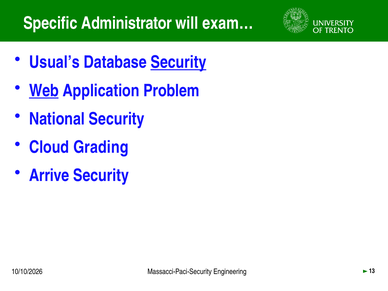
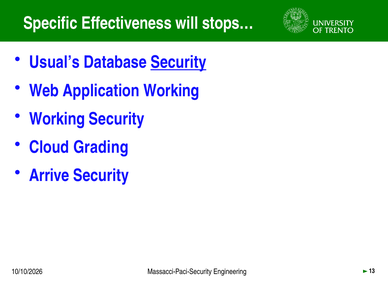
Administrator: Administrator -> Effectiveness (127, 23)
exam…: exam… -> stops… (228, 23)
Web underline: present -> none (44, 91)
Application Problem: Problem -> Working (171, 91)
National: National -> Working (57, 119)
